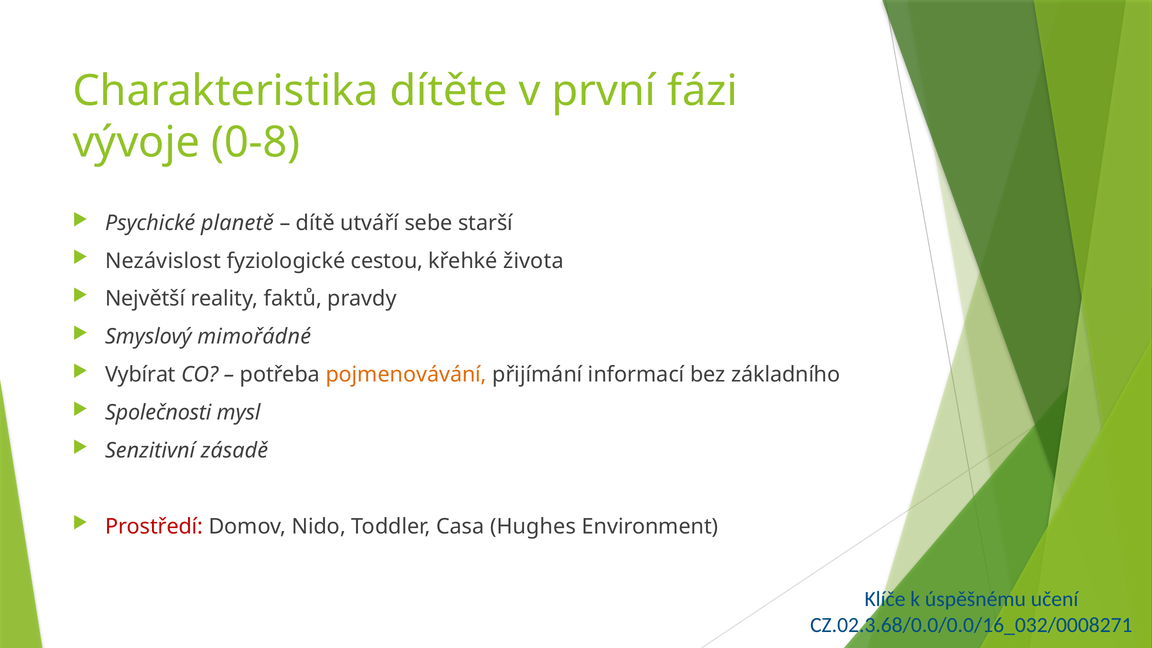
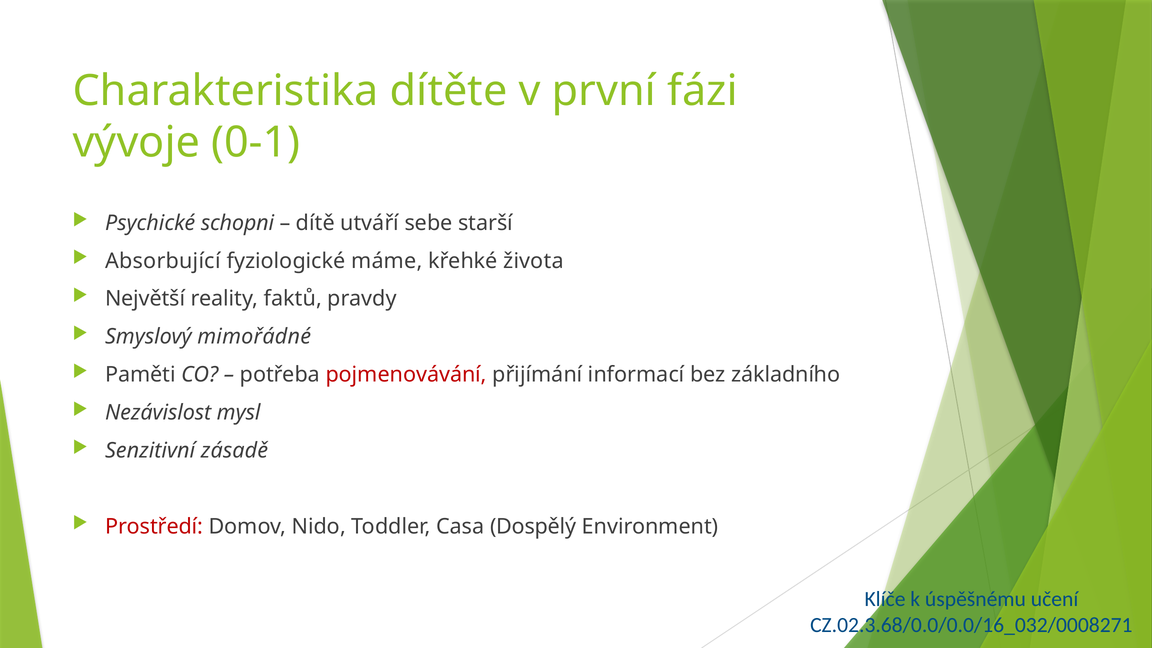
0-8: 0-8 -> 0-1 (256, 143)
planetě: planetě -> schopni (237, 223)
Nezávislost: Nezávislost -> Absorbující (163, 261)
cestou: cestou -> máme (387, 261)
Vybírat: Vybírat -> Paměti (140, 375)
pojmenovávání colour: orange -> red (406, 375)
Společnosti: Společnosti -> Nezávislost (158, 413)
Hughes: Hughes -> Dospělý (533, 526)
